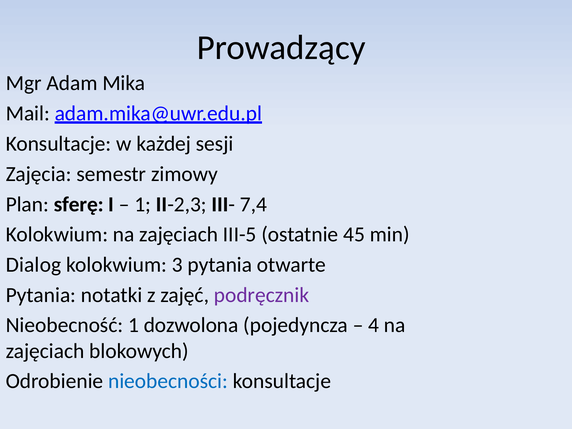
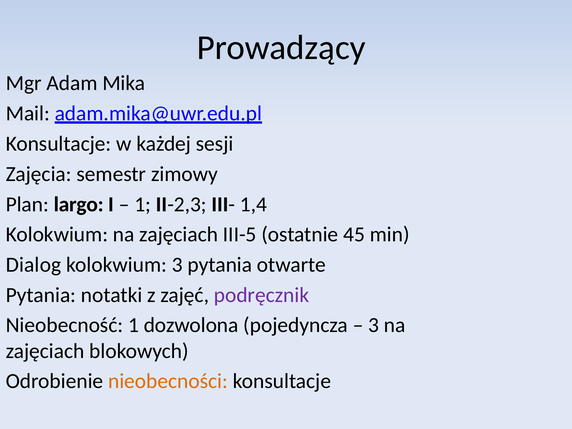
sferę: sferę -> largo (79, 204)
7,4: 7,4 -> 1,4 (254, 204)
4: 4 -> 3 (374, 325)
nieobecności colour: blue -> orange (168, 381)
